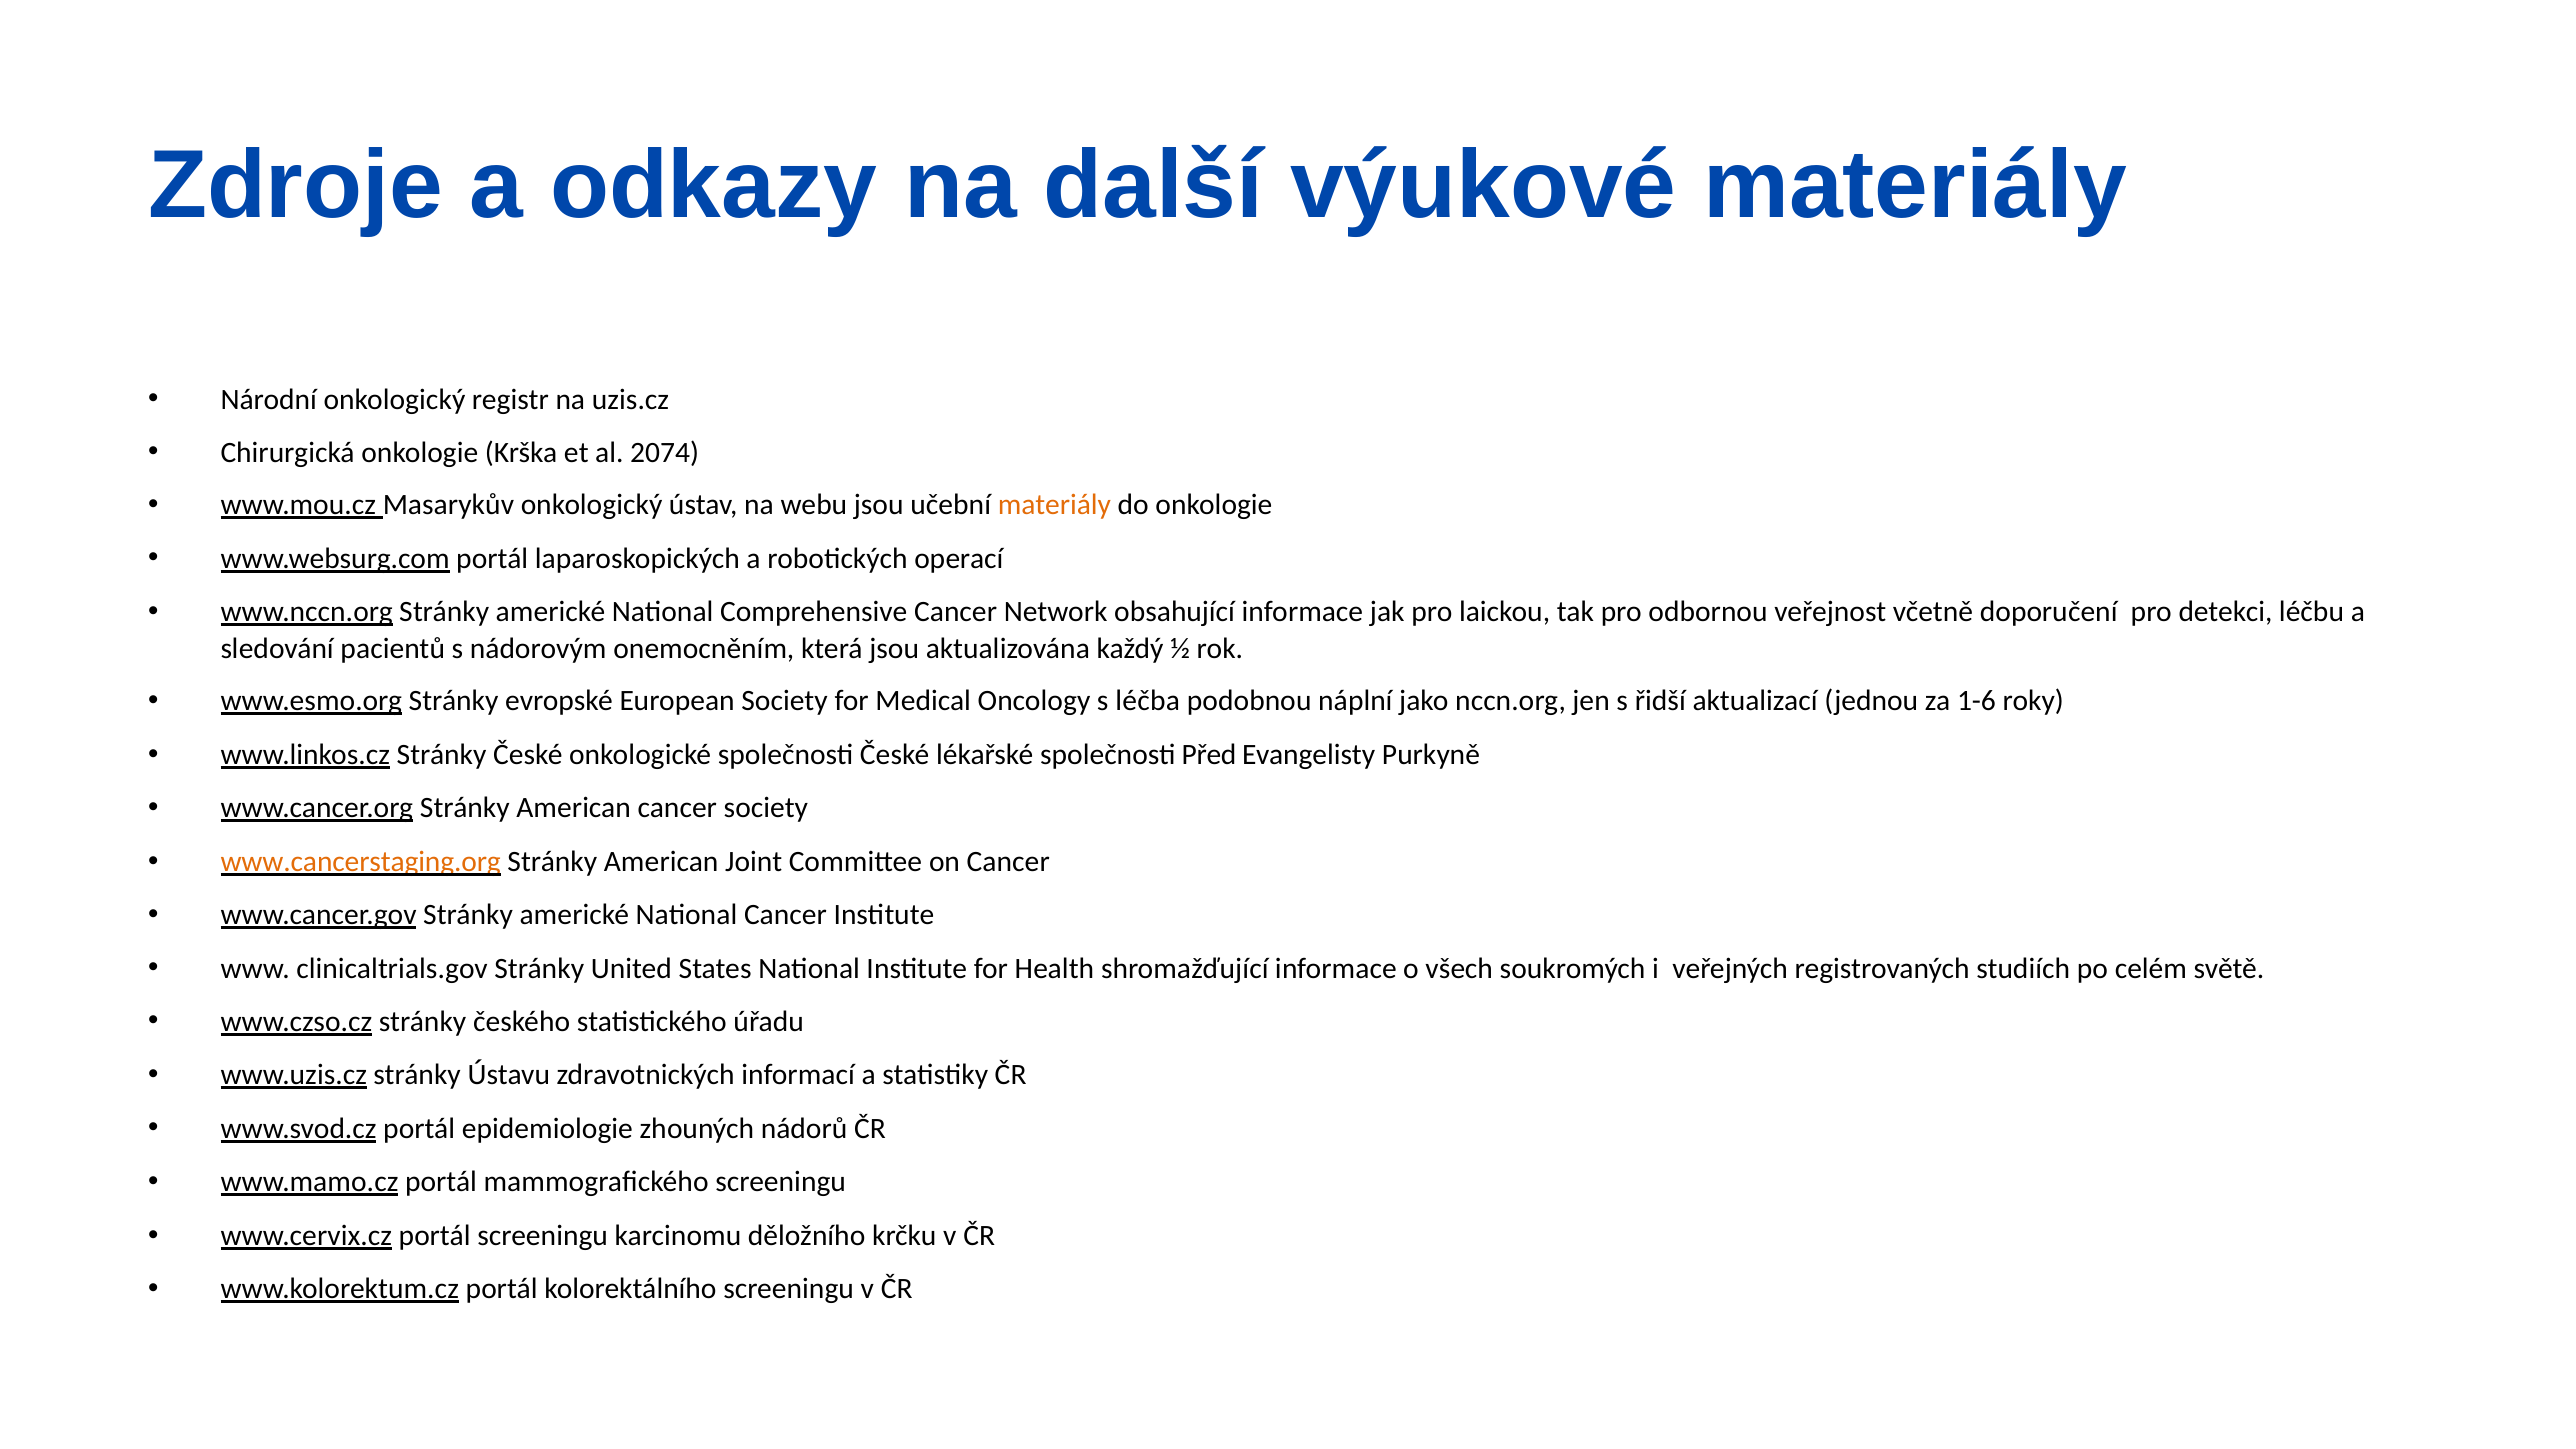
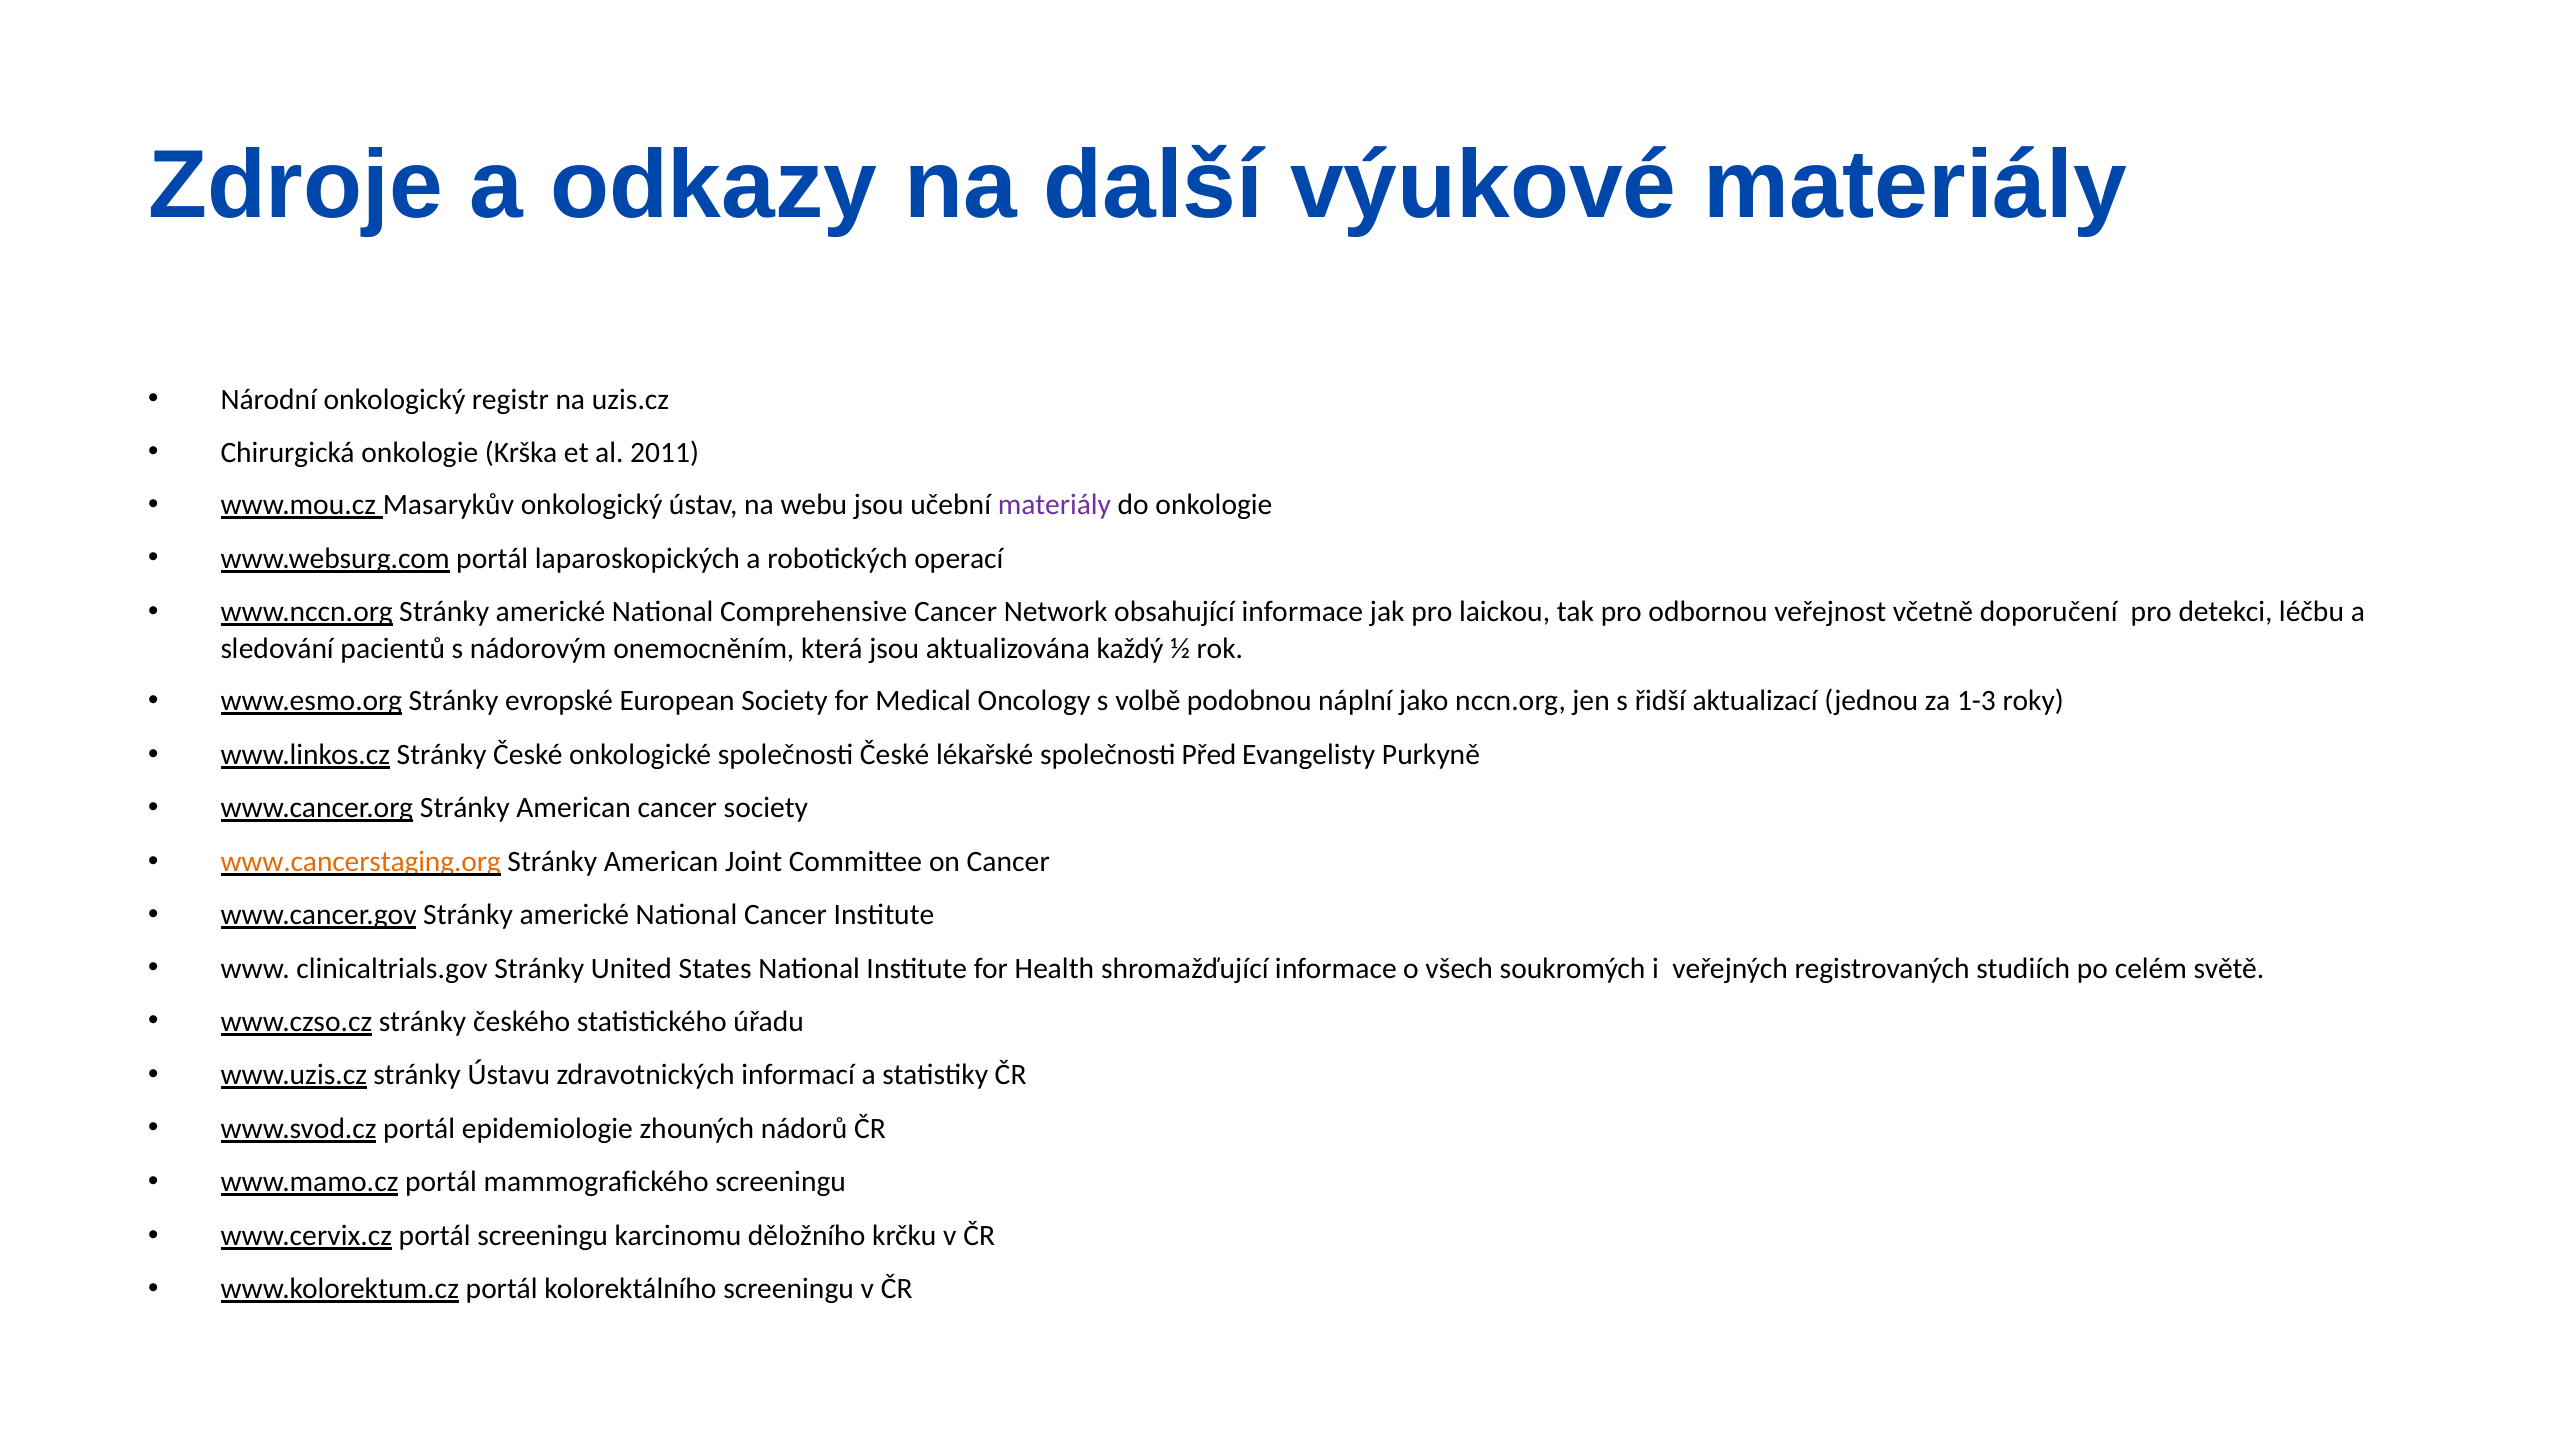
2074: 2074 -> 2011 (665, 452)
materiály colour: orange -> purple (1054, 505)
léčba: léčba -> volbě (1148, 701)
1-6: 1-6 -> 1-3 (1976, 701)
